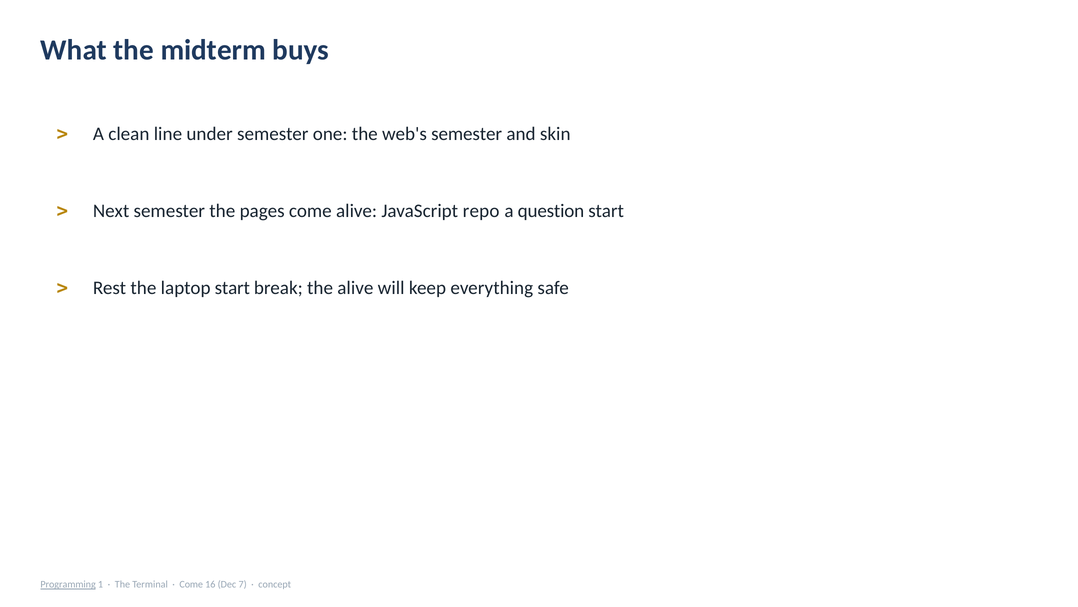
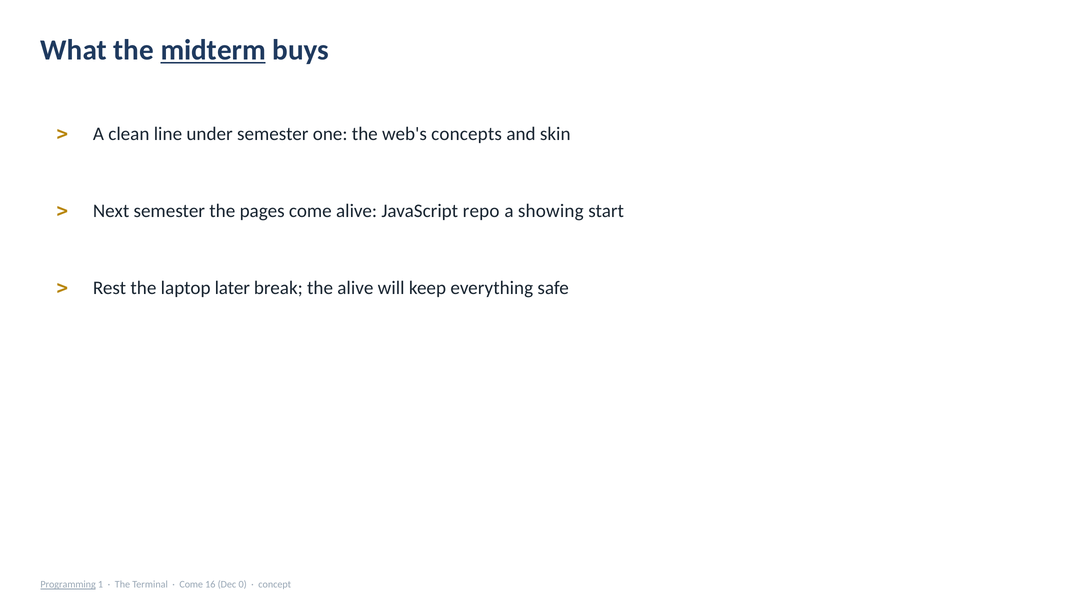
midterm underline: none -> present (213, 50)
web's semester: semester -> concepts (467, 134)
question: question -> showing (551, 211)
laptop start: start -> later (232, 288)
7: 7 -> 0 (243, 584)
